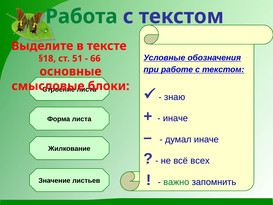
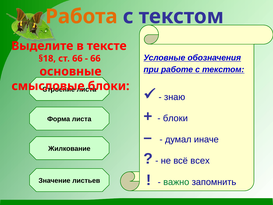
Работа colour: green -> orange (81, 16)
ст 51: 51 -> 66 (77, 58)
иначе: иначе -> блоки (175, 118)
